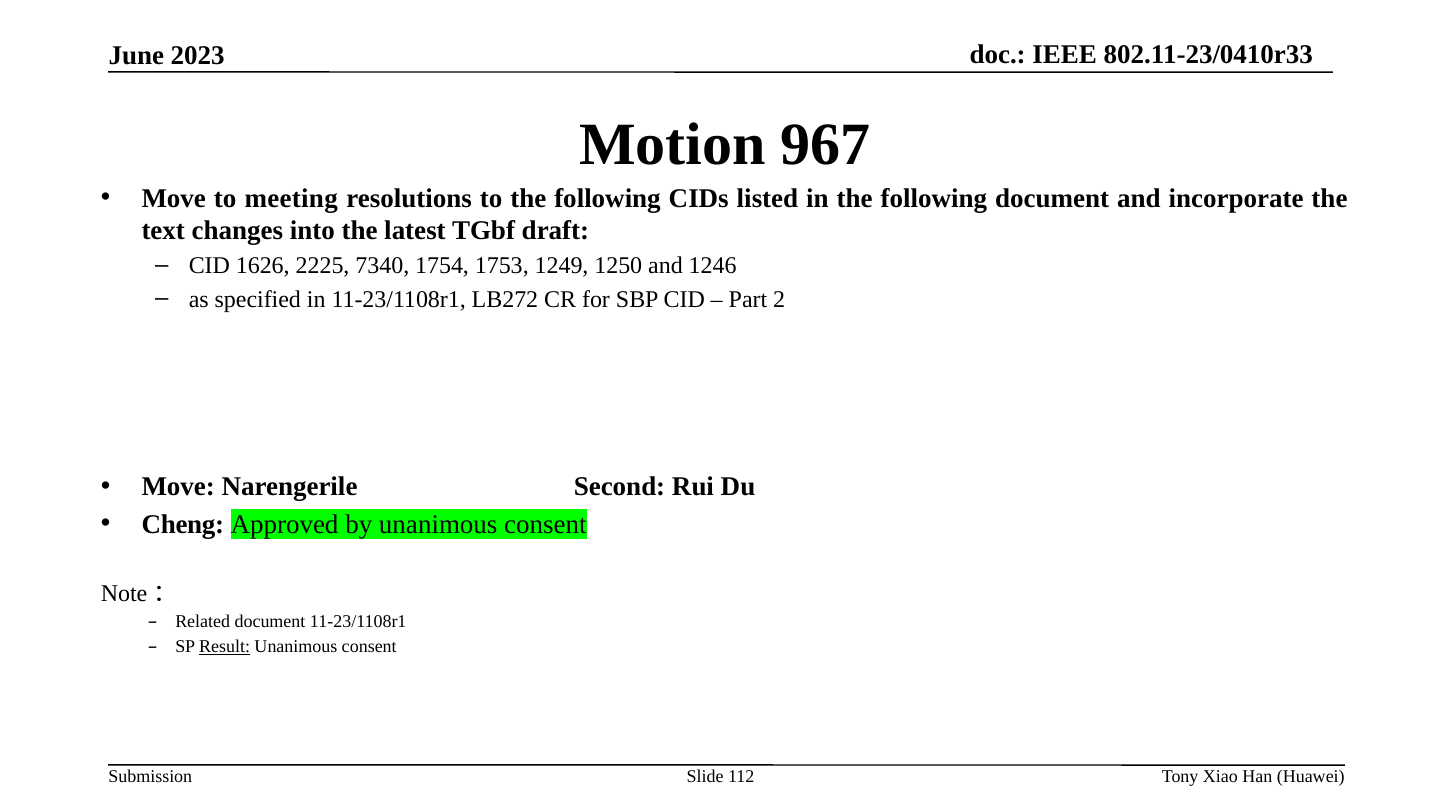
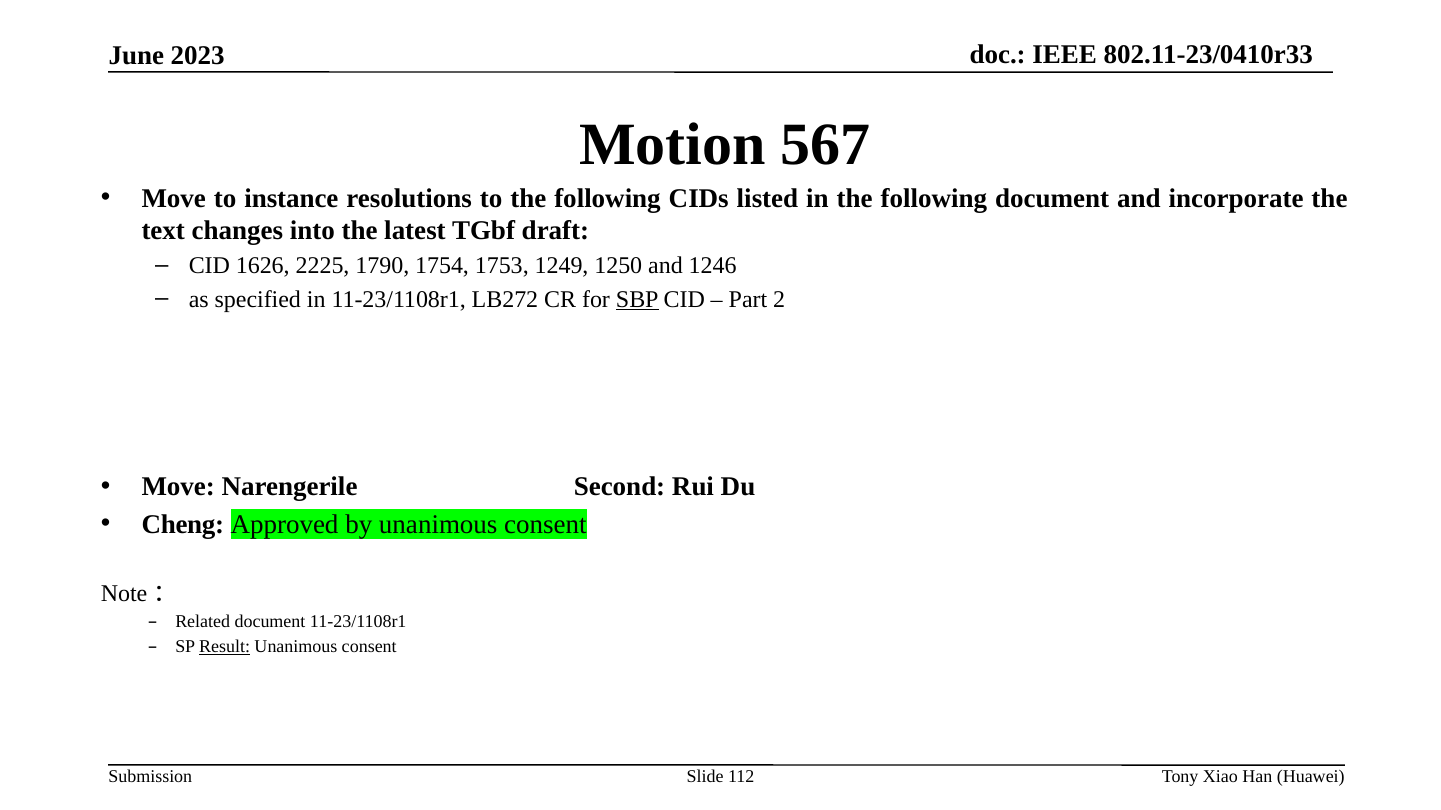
967: 967 -> 567 (826, 145)
meeting: meeting -> instance (291, 198)
7340: 7340 -> 1790 (382, 266)
SBP underline: none -> present (637, 299)
